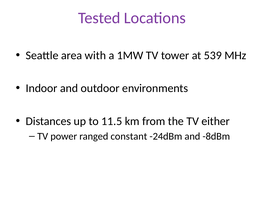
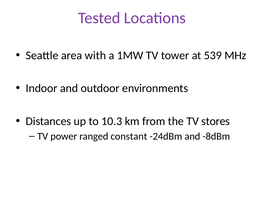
11.5: 11.5 -> 10.3 (112, 121)
either: either -> stores (216, 121)
